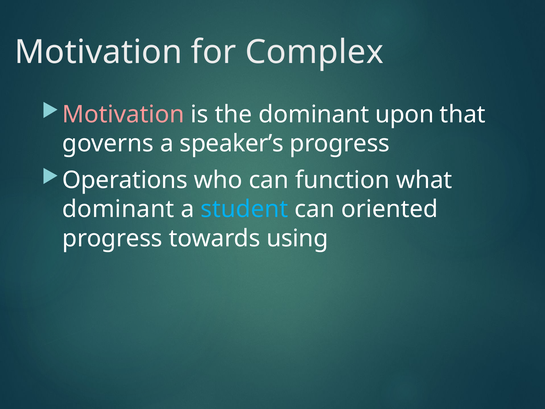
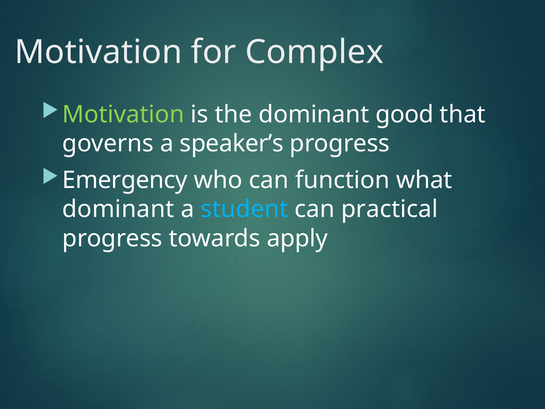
Motivation colour: pink -> light green (123, 114)
upon: upon -> good (405, 114)
Operations: Operations -> Emergency (125, 180)
oriented: oriented -> practical (390, 209)
using: using -> apply (297, 238)
